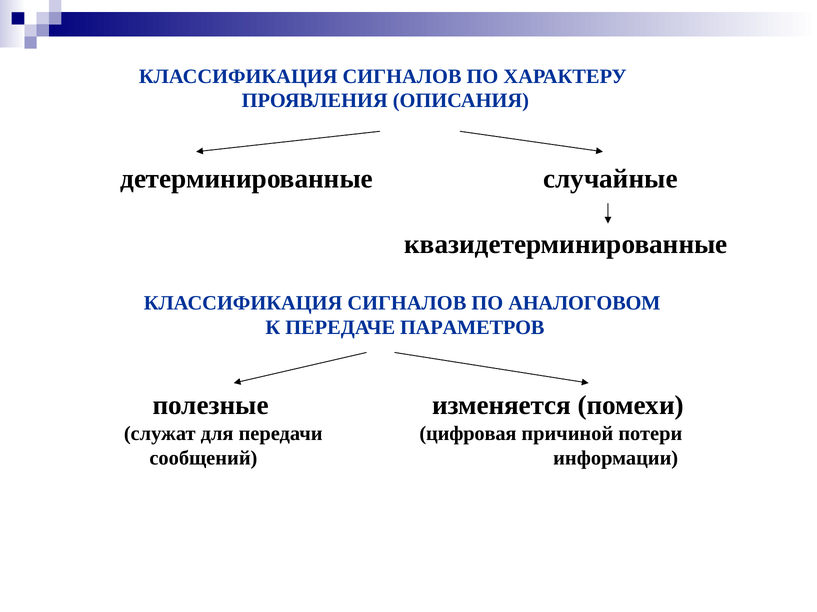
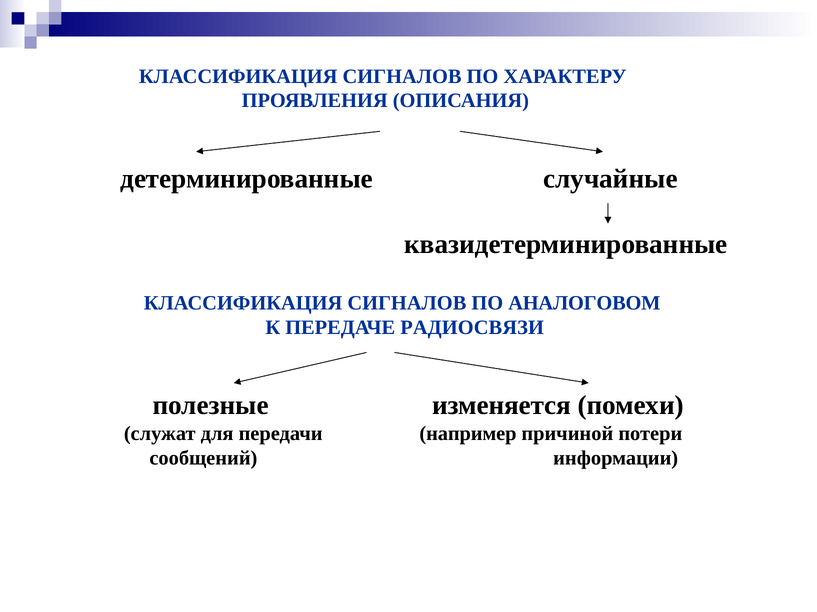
ПАРАМЕТРОВ: ПАРАМЕТРОВ -> РАДИОСВЯЗИ (472, 328)
цифровая: цифровая -> например (468, 434)
